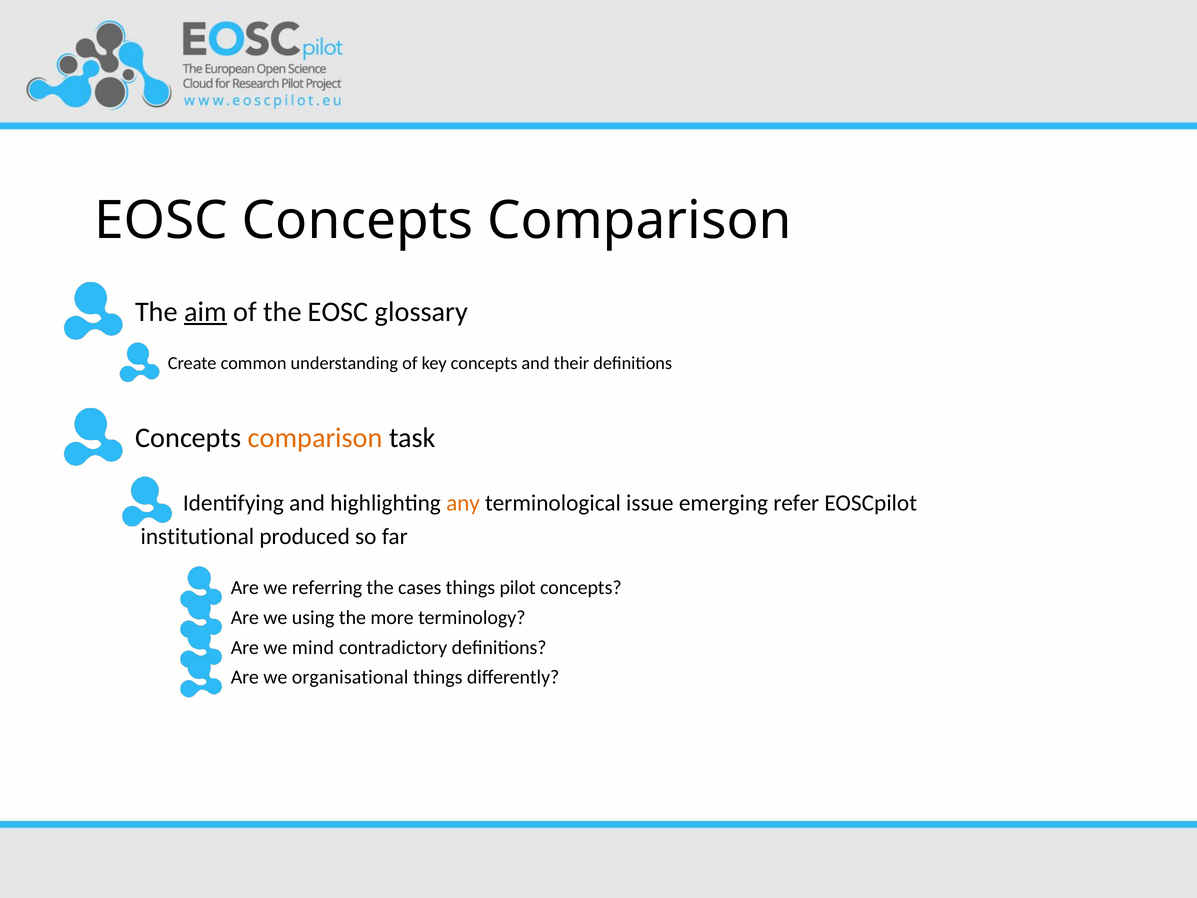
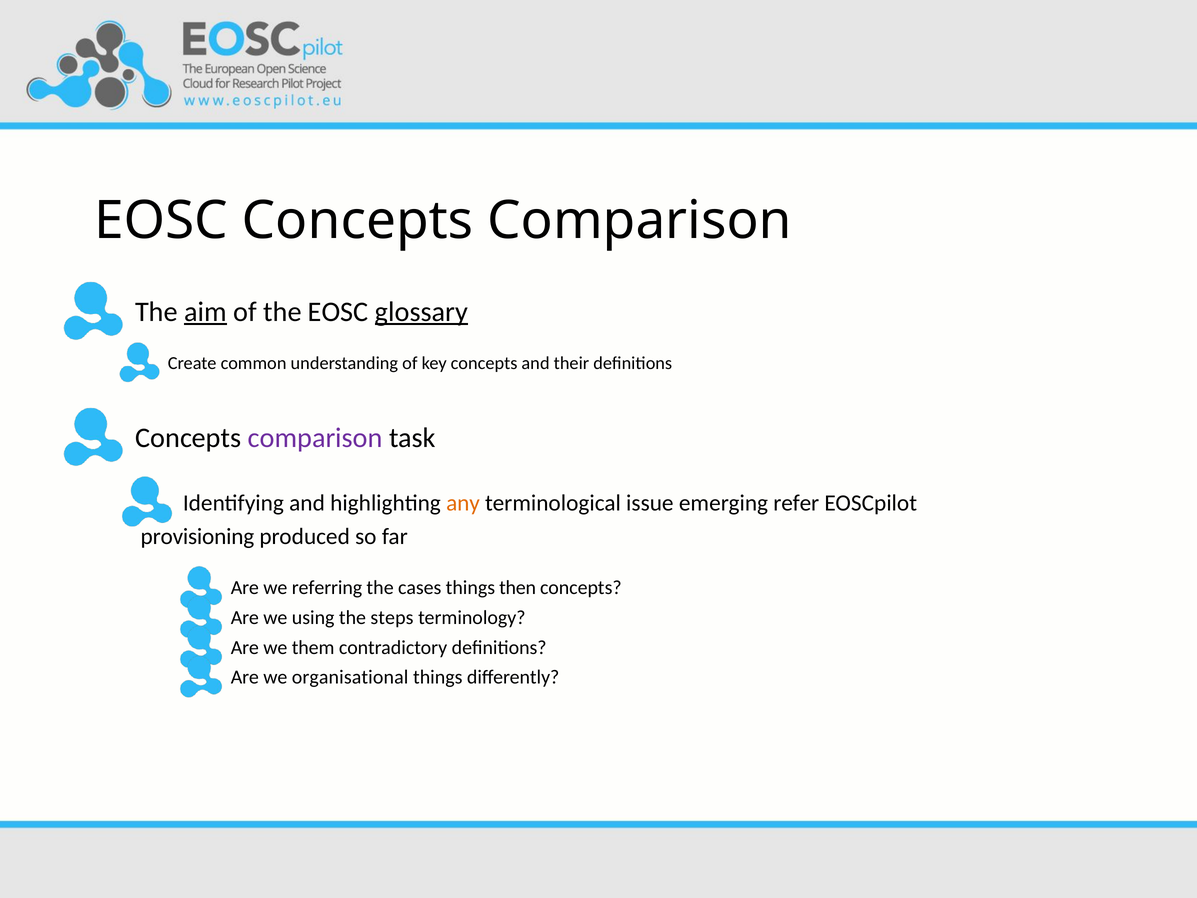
glossary underline: none -> present (421, 312)
comparison colour: orange -> purple (315, 438)
institutional: institutional -> provisioning (197, 536)
pilot: pilot -> then (518, 588)
more: more -> steps (392, 618)
mind: mind -> them (313, 647)
